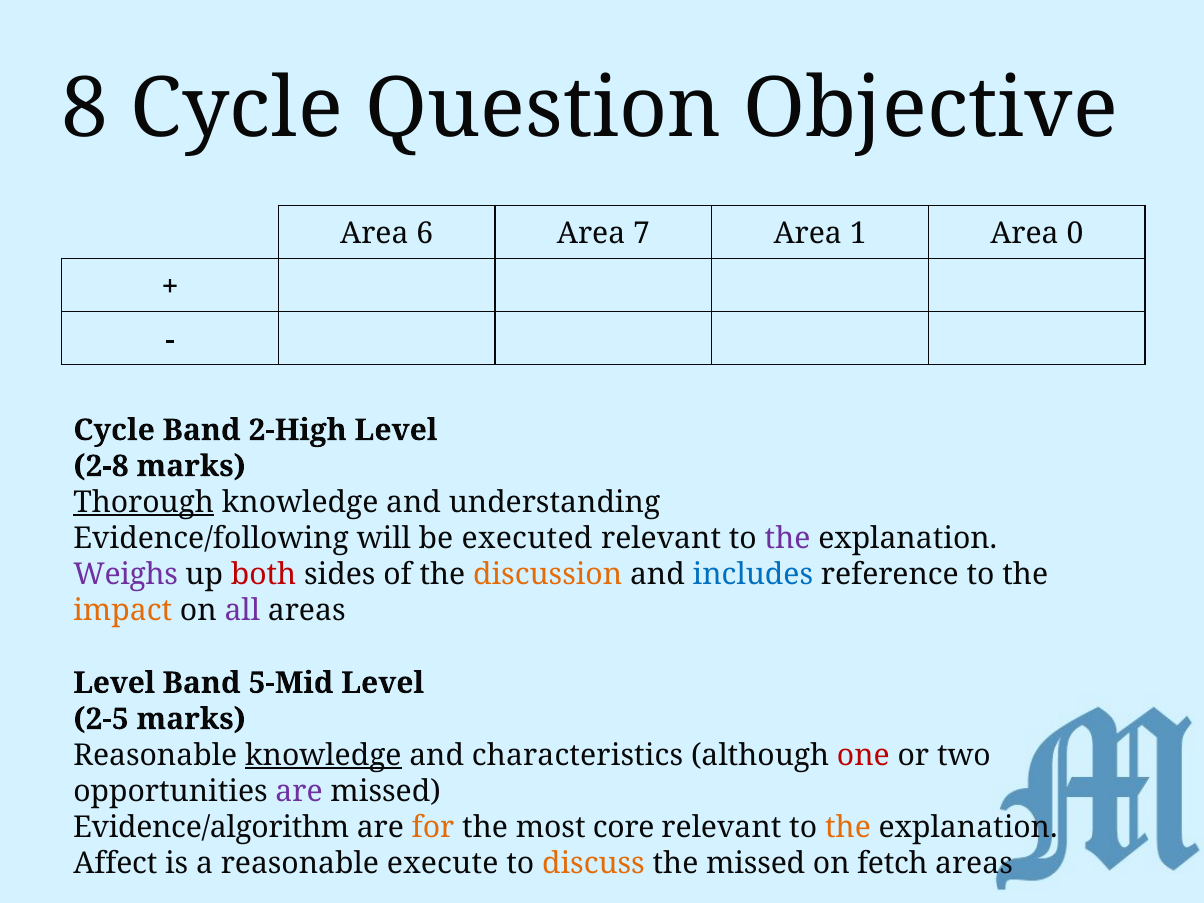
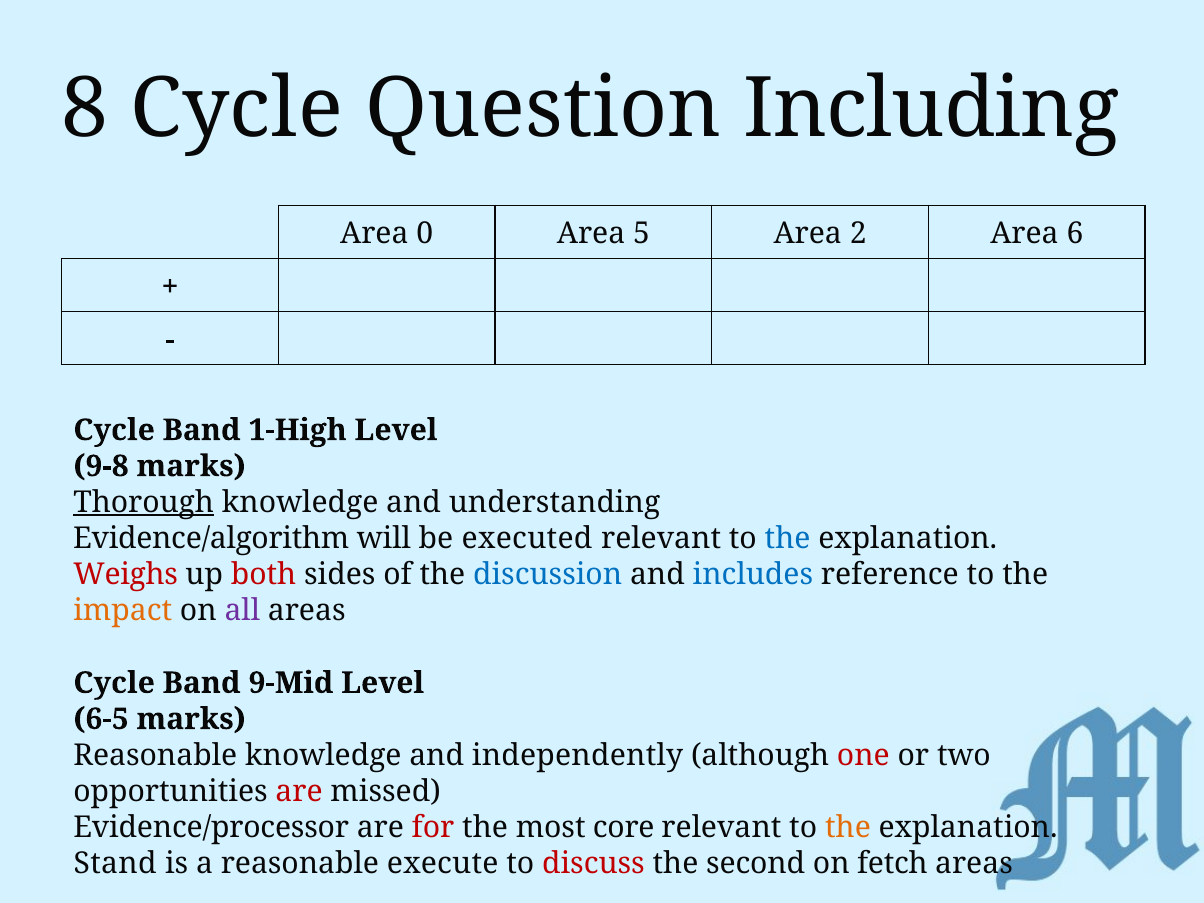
Objective: Objective -> Including (931, 109)
6: 6 -> 0 (425, 234)
7: 7 -> 5 (642, 234)
1: 1 -> 2 (858, 234)
0: 0 -> 6 (1075, 234)
2-High: 2-High -> 1-High (298, 430)
2-8: 2-8 -> 9-8 (101, 466)
Evidence/following: Evidence/following -> Evidence/algorithm (211, 539)
the colour: purple -> blue (788, 539)
Weighs colour: purple -> red (126, 575)
discussion colour: orange -> blue (548, 575)
Level: Level -> Cycle (114, 683)
5-Mid: 5-Mid -> 9-Mid (291, 683)
2-5: 2-5 -> 6-5 (101, 719)
knowledge underline: present -> none (323, 755)
characteristics: characteristics -> independently (578, 755)
are colour: purple -> red (299, 791)
Evidence/algorithm: Evidence/algorithm -> Evidence/processor (211, 827)
for colour: orange -> red (433, 827)
Affect: Affect -> Stand (115, 864)
discuss colour: orange -> red (593, 864)
the missed: missed -> second (756, 864)
